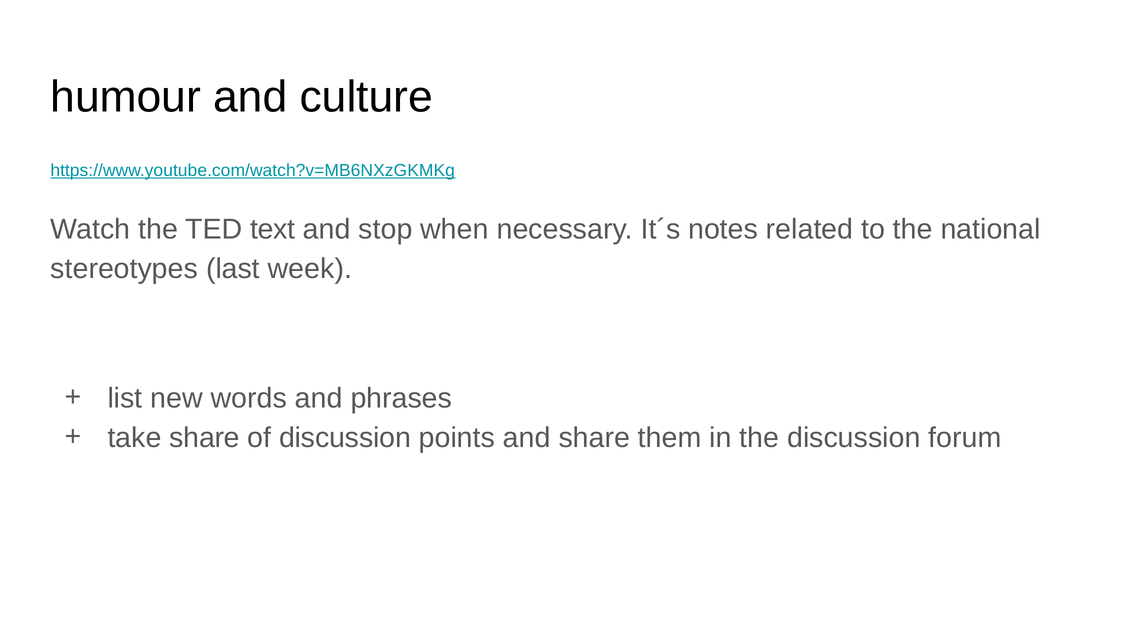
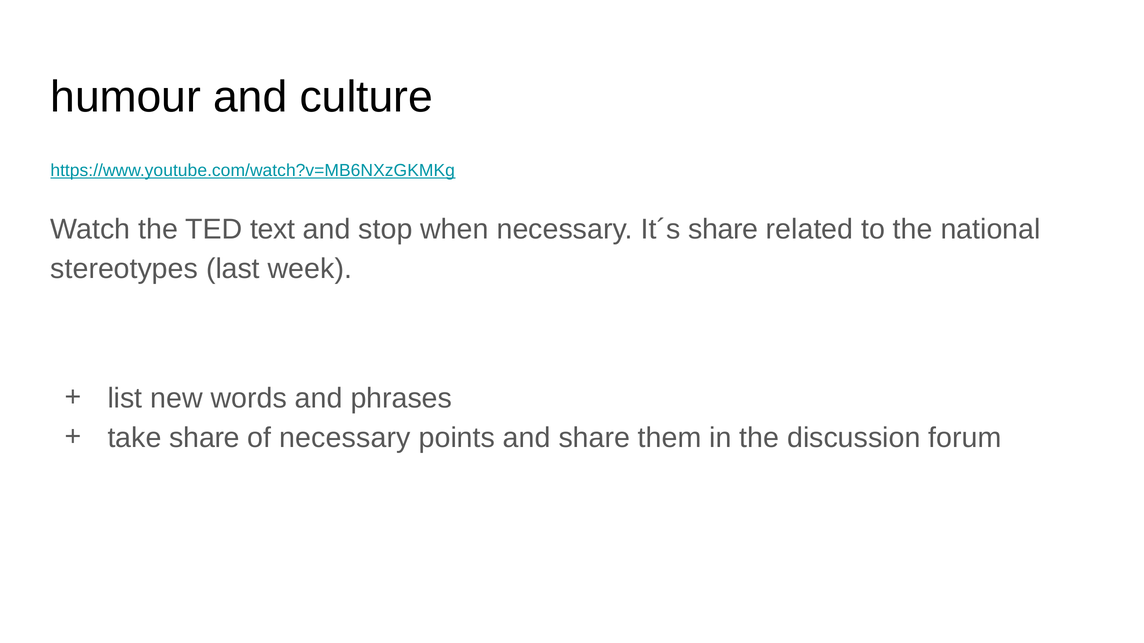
It´s notes: notes -> share (723, 229)
of discussion: discussion -> necessary (345, 438)
